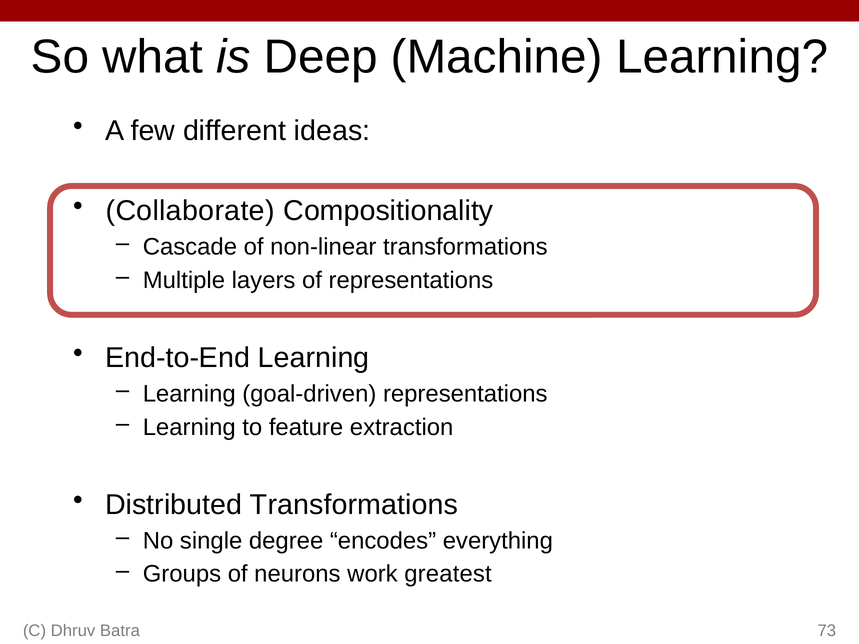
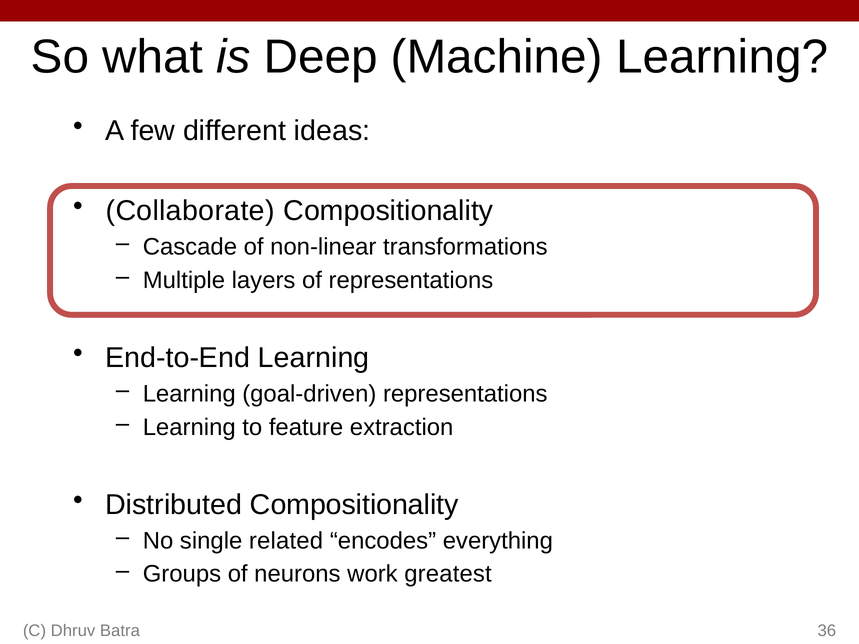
Distributed Transformations: Transformations -> Compositionality (354, 505)
degree: degree -> related (286, 541)
73: 73 -> 36 (827, 631)
